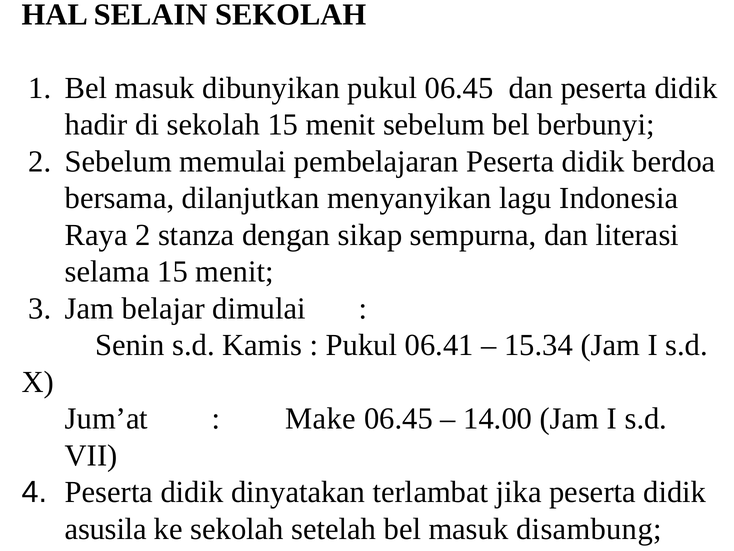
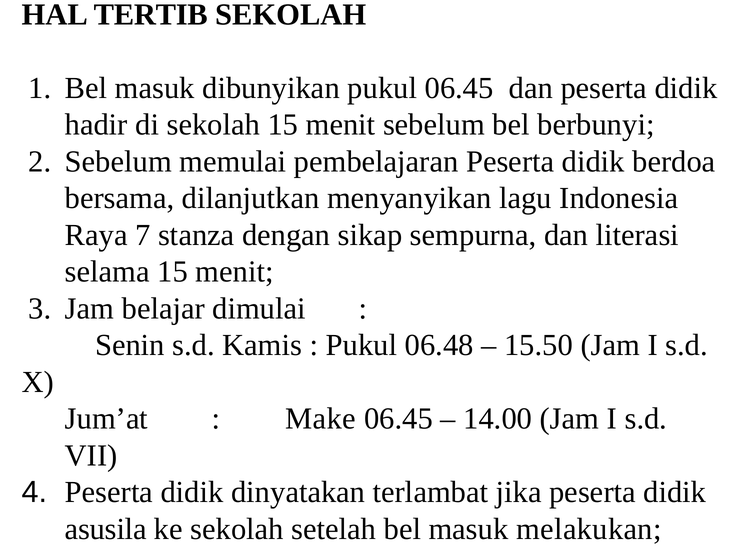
SELAIN: SELAIN -> TERTIB (151, 15)
Raya 2: 2 -> 7 (143, 235)
06.41: 06.41 -> 06.48 (439, 345)
15.34: 15.34 -> 15.50 (539, 345)
disambung: disambung -> melakukan (589, 528)
